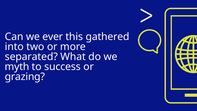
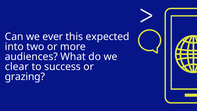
gathered: gathered -> expected (108, 37)
separated: separated -> audiences (31, 57)
myth: myth -> clear (17, 67)
